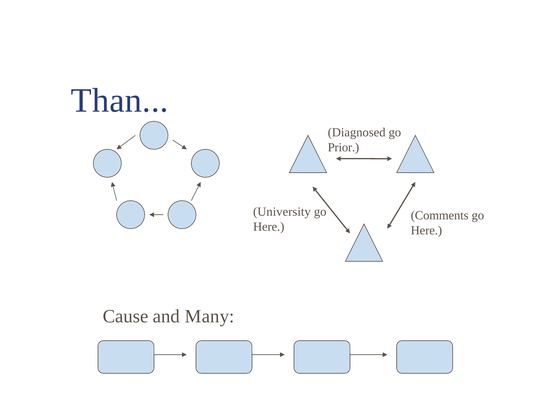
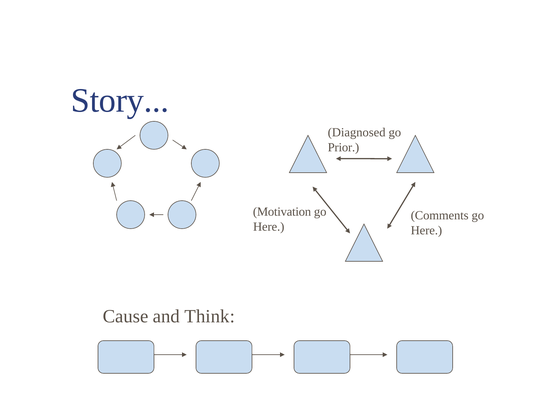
Than: Than -> Story (120, 100)
University: University -> Motivation (282, 212)
Many: Many -> Think (210, 316)
